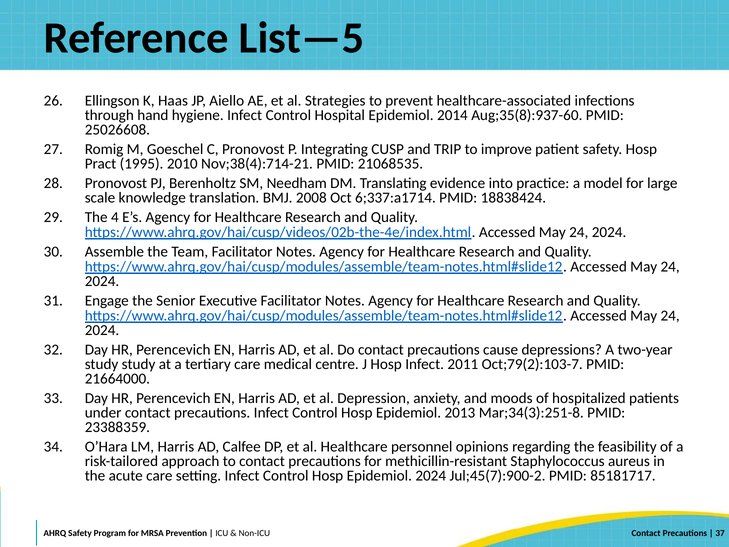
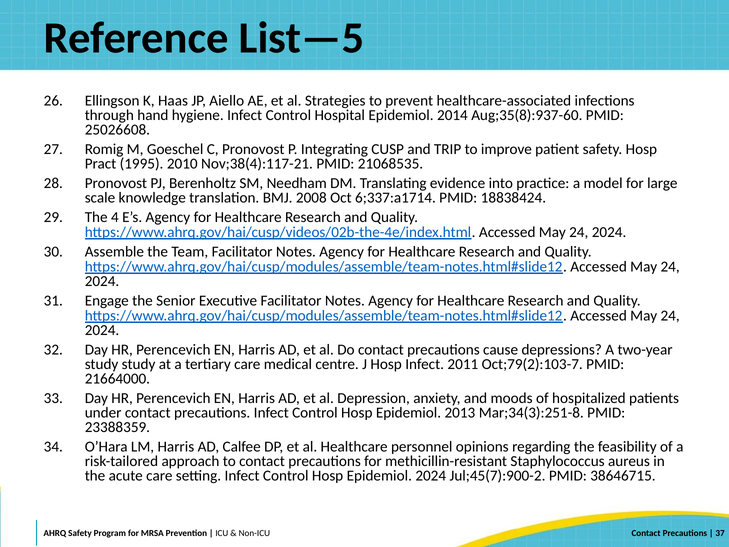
Nov;38(4):714-21: Nov;38(4):714-21 -> Nov;38(4):117-21 (257, 164)
85181717: 85181717 -> 38646715 (623, 476)
